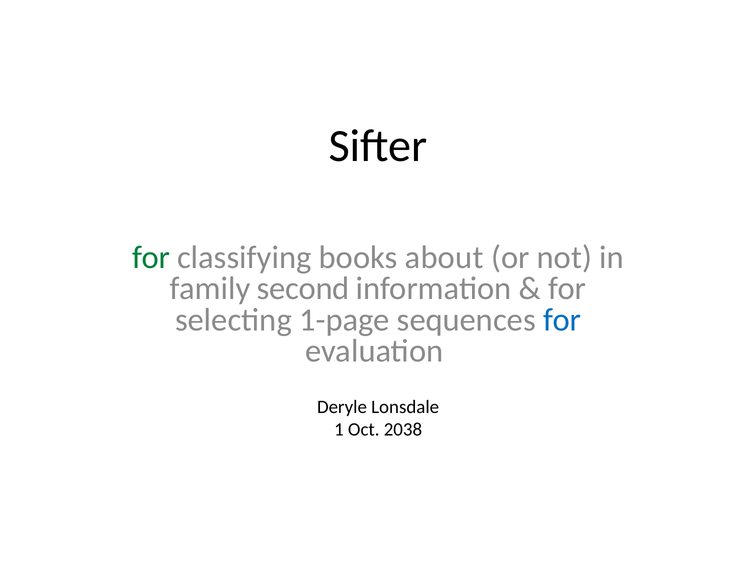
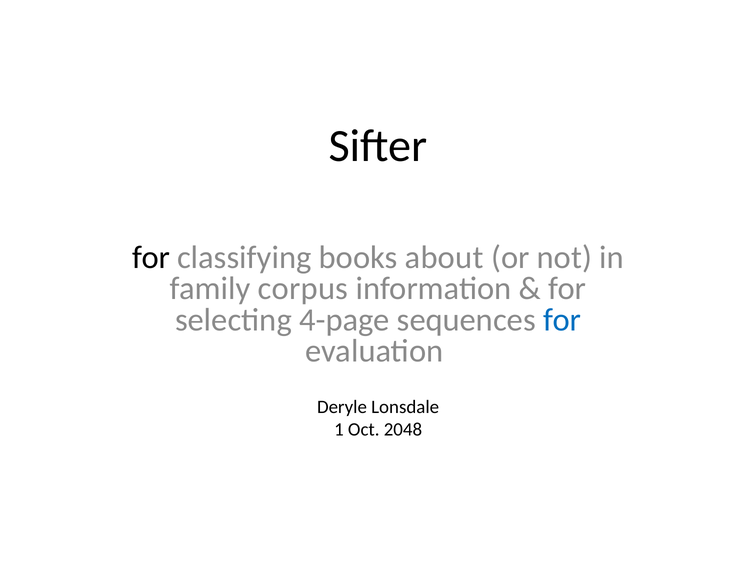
for colour: green -> black (151, 257)
second: second -> corpus (303, 289)
1-page: 1-page -> 4-page (344, 320)
2038: 2038 -> 2048 (403, 430)
